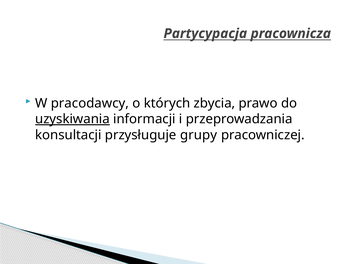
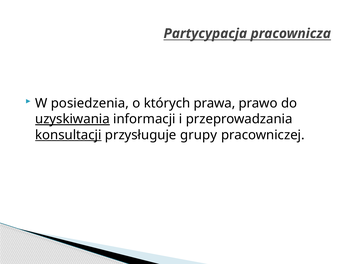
pracodawcy: pracodawcy -> posiedzenia (90, 103)
zbycia: zbycia -> prawa (214, 103)
konsultacji underline: none -> present (68, 135)
